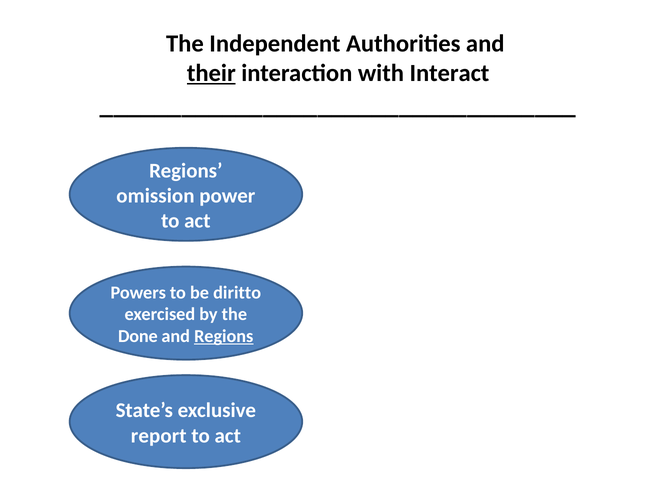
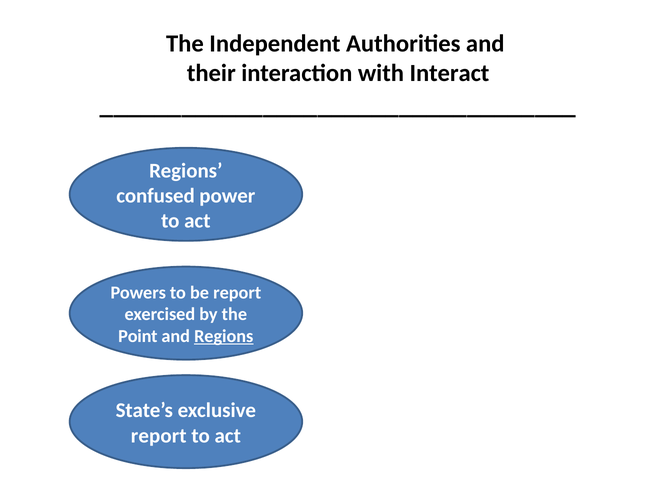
their underline: present -> none (211, 73)
omission: omission -> confused (156, 196)
be diritto: diritto -> report (237, 293)
Done: Done -> Point (138, 336)
